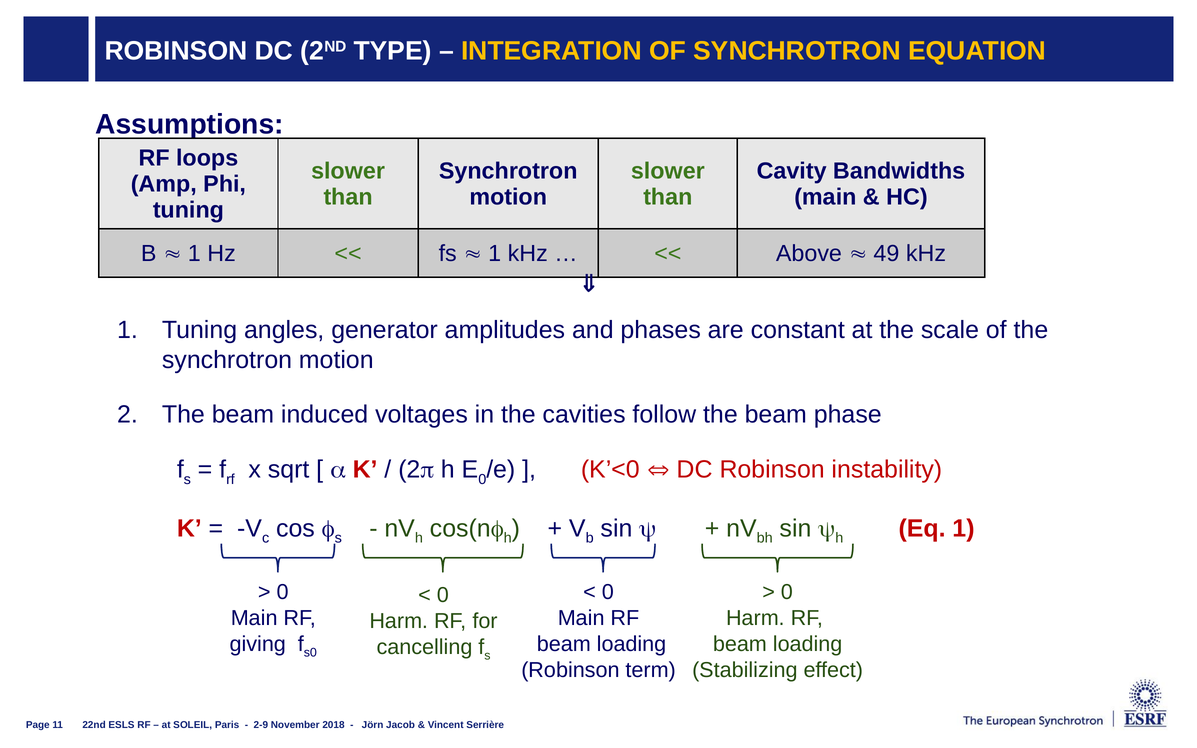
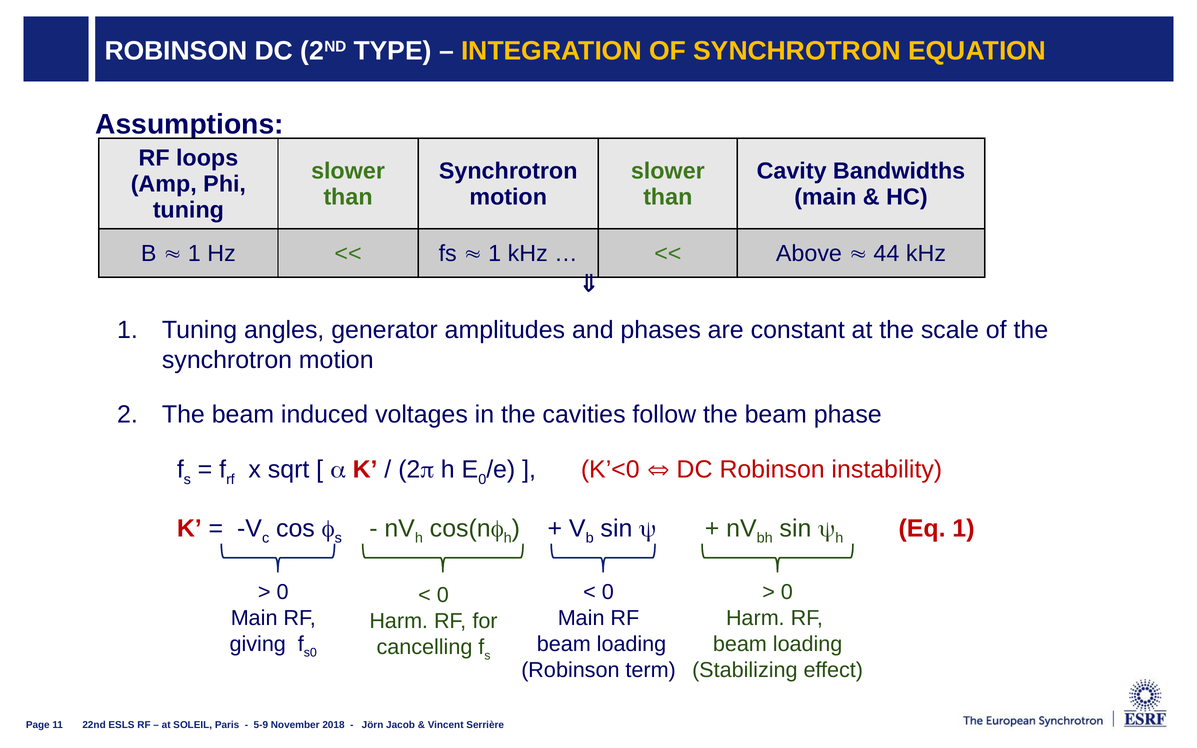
49: 49 -> 44 (886, 254)
2-9: 2-9 -> 5-9 (261, 725)
